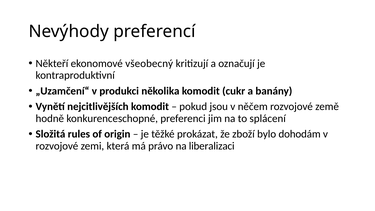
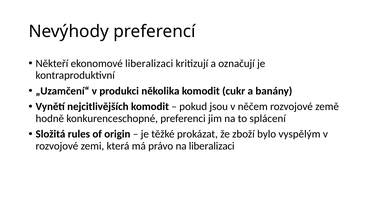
ekonomové všeobecný: všeobecný -> liberalizaci (149, 63)
dohodám: dohodám -> vyspělým (299, 134)
